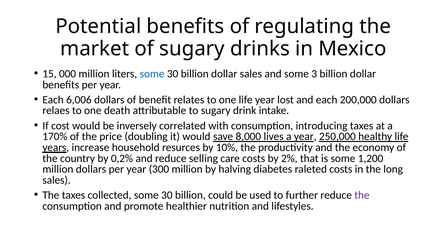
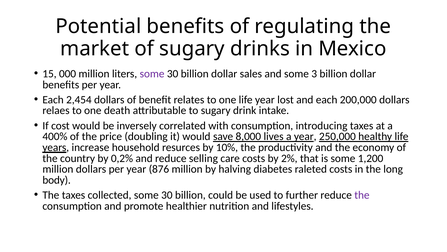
some colour: blue -> purple (152, 74)
6,006: 6,006 -> 2,454 (79, 100)
170%: 170% -> 400% (55, 136)
300: 300 -> 876 (159, 169)
sales: sales -> body (57, 180)
